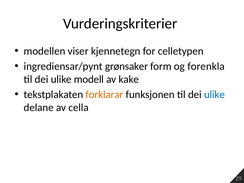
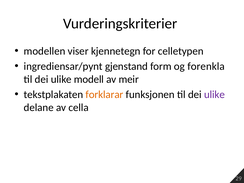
grønsaker: grønsaker -> gjenstand (126, 66)
kake: kake -> meir (129, 79)
ulike colour: blue -> purple (214, 95)
